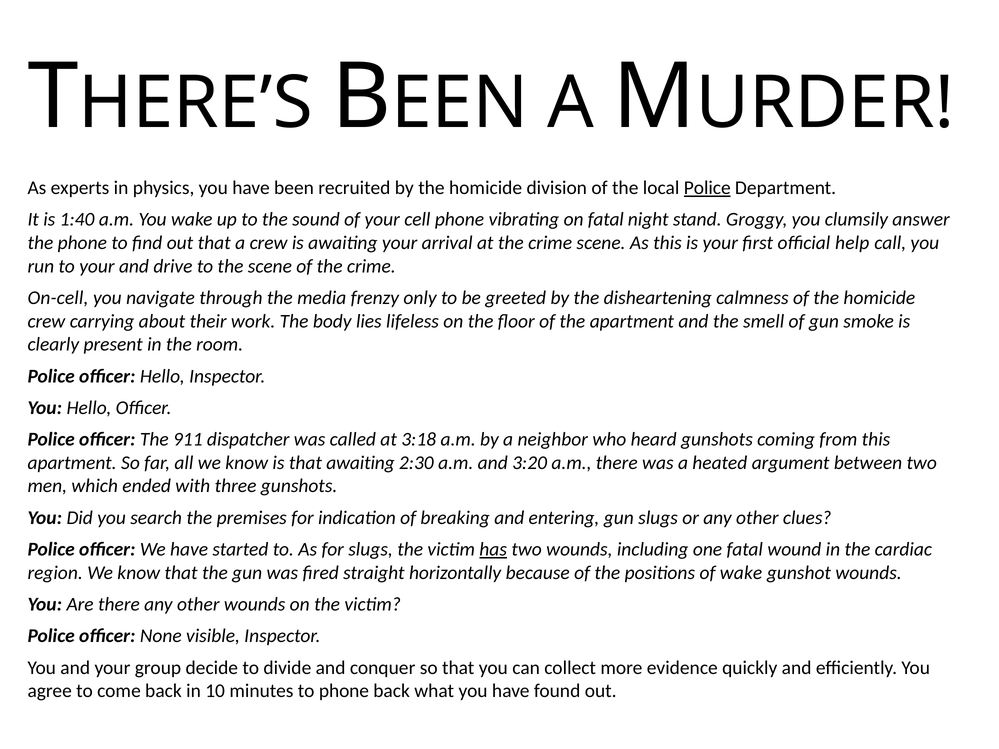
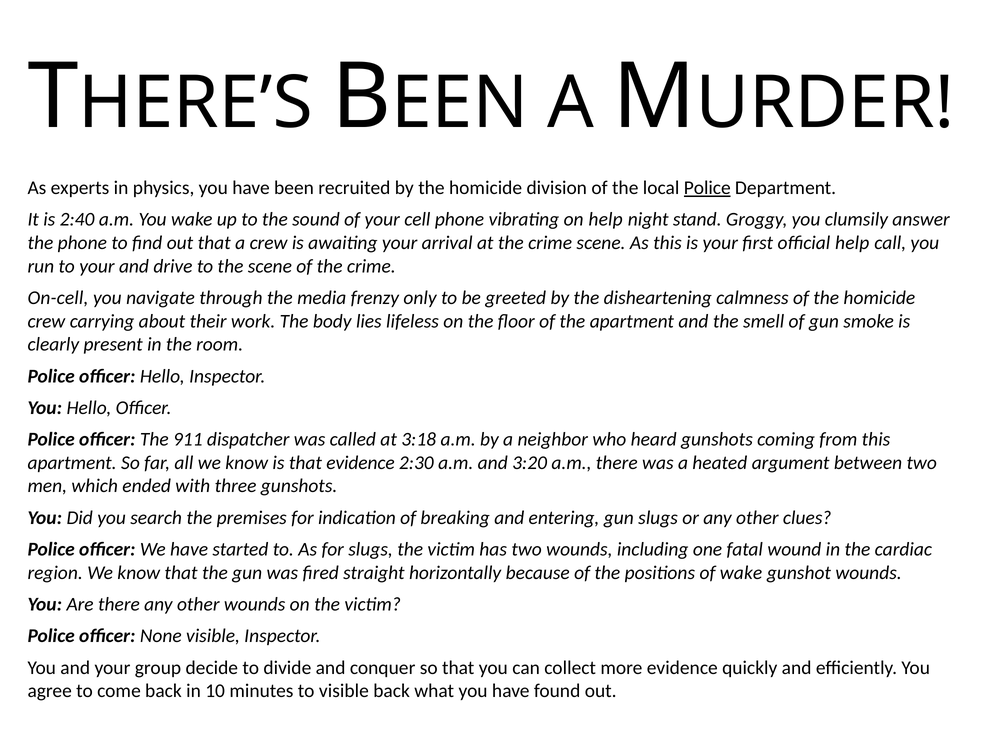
1:40: 1:40 -> 2:40 (77, 220)
on fatal: fatal -> help (606, 220)
that awaiting: awaiting -> evidence (360, 463)
has underline: present -> none (493, 550)
to phone: phone -> visible (344, 691)
